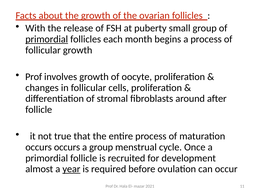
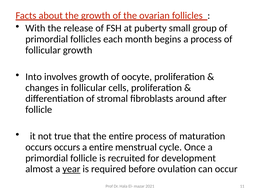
primordial underline: present -> none (47, 39)
Prof: Prof -> Into (34, 77)
a group: group -> entire (101, 147)
